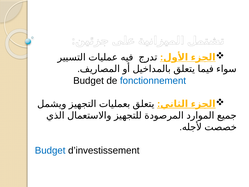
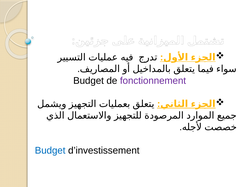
fonctionnement colour: blue -> purple (153, 81)
